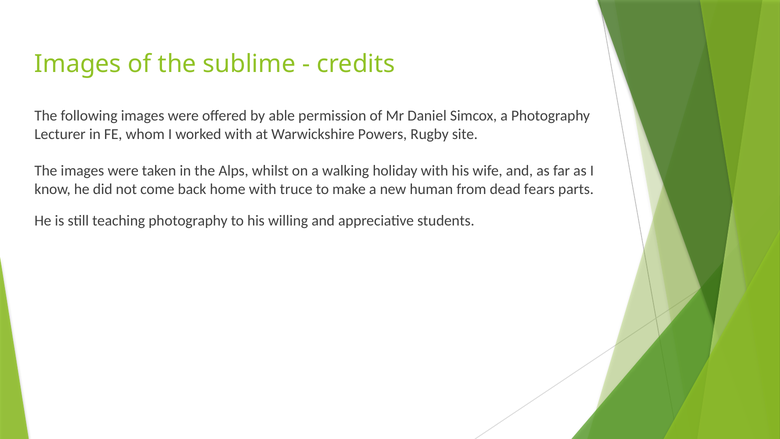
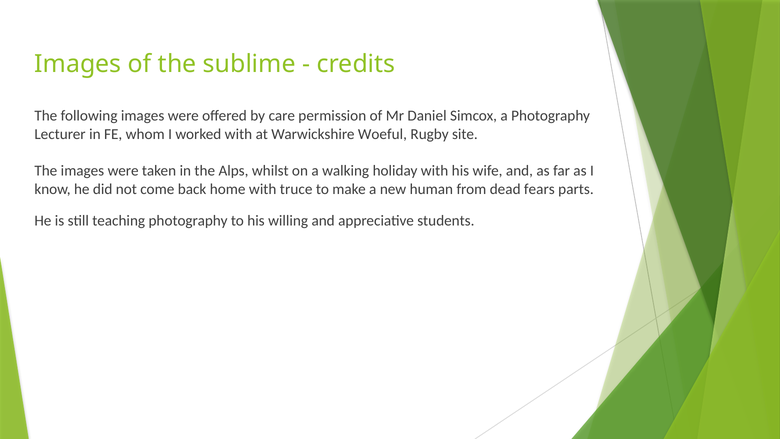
able: able -> care (282, 116)
Powers: Powers -> Woeful (382, 134)
